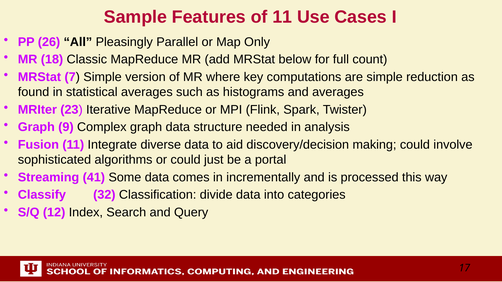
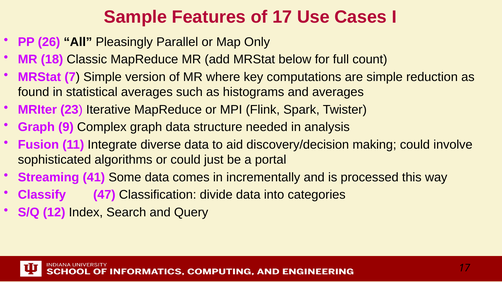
of 11: 11 -> 17 (282, 17)
32: 32 -> 47 (104, 195)
